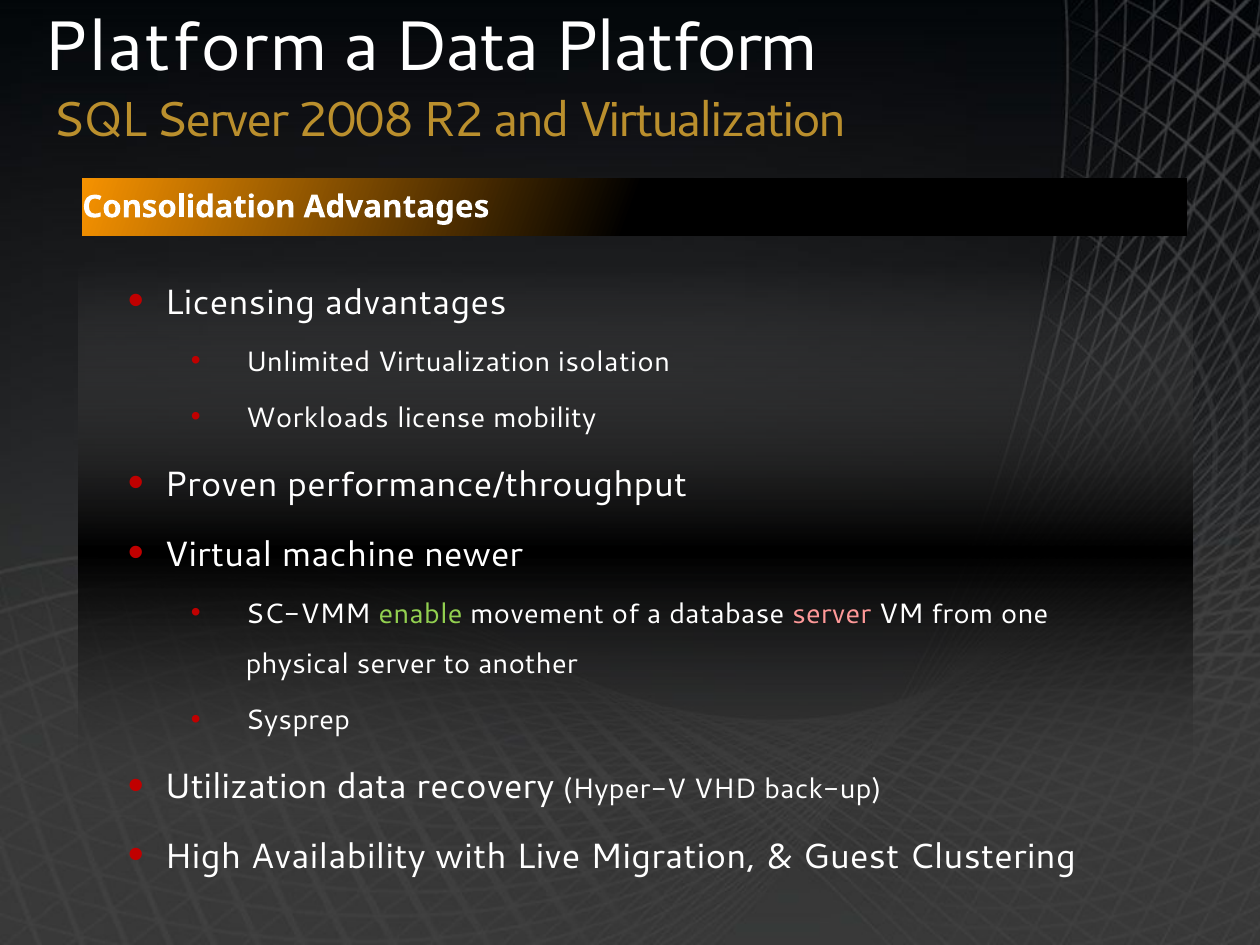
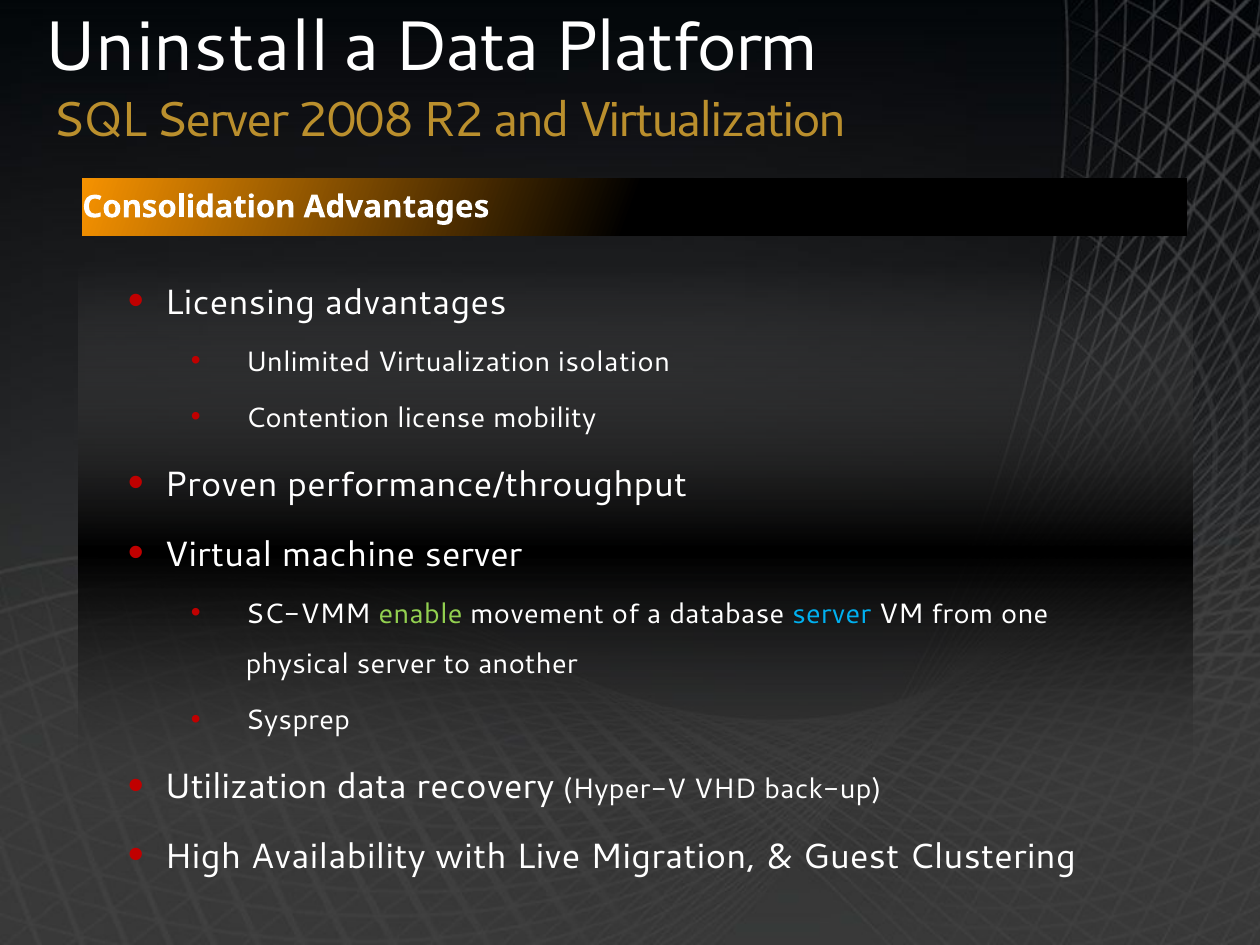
Platform: Platform -> Uninstall (186, 48)
Workloads: Workloads -> Contention (318, 418)
machine newer: newer -> server (474, 555)
server colour: pink -> light blue (832, 614)
